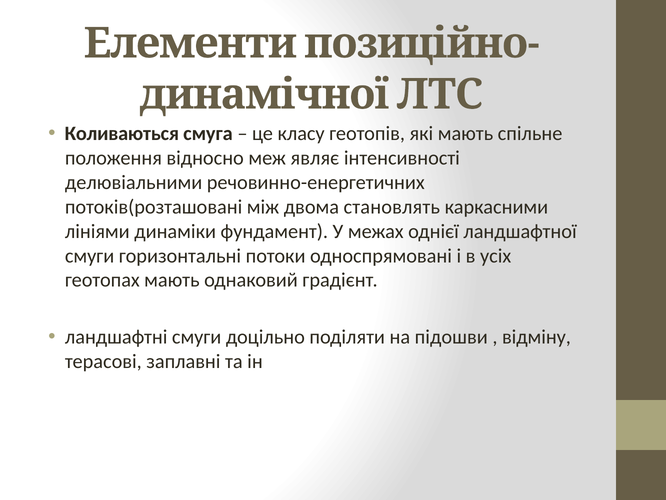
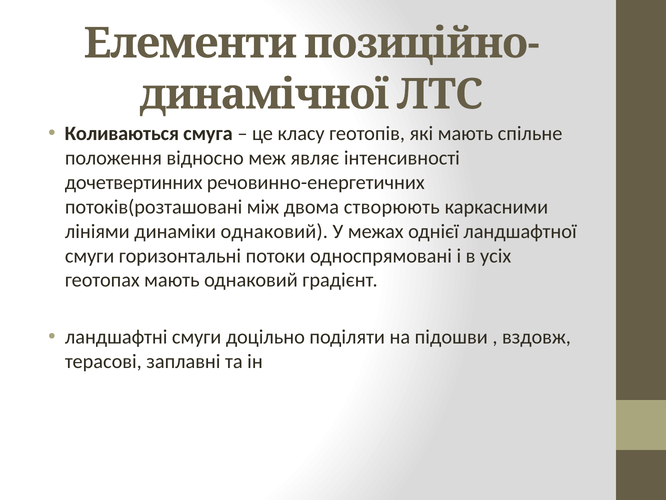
делювіальними: делювіальними -> дочетвертинних (134, 182)
становлять: становлять -> створюють (392, 207)
динаміки фундамент: фундамент -> однаковий (274, 231)
відміну: відміну -> вздовж (536, 337)
